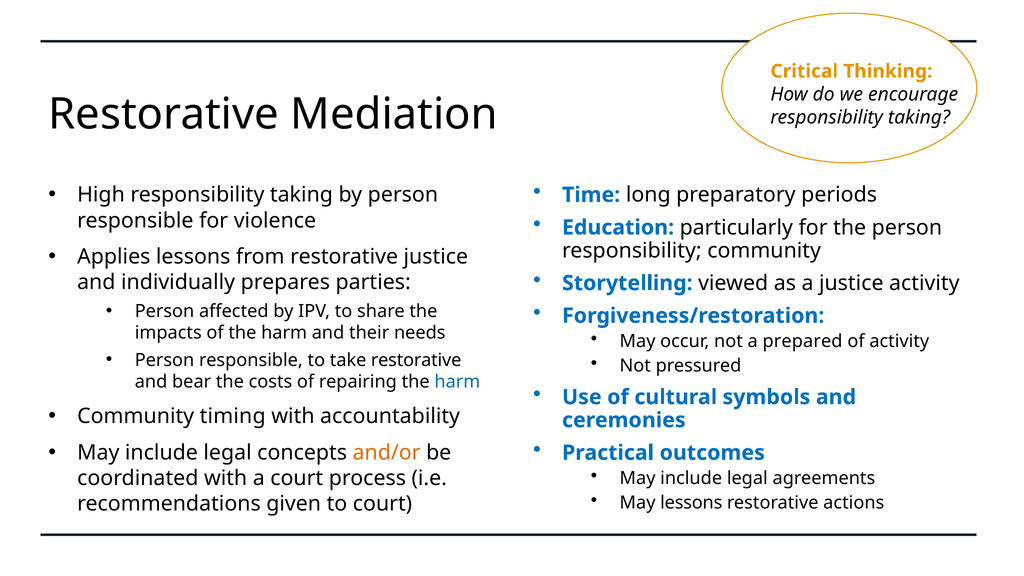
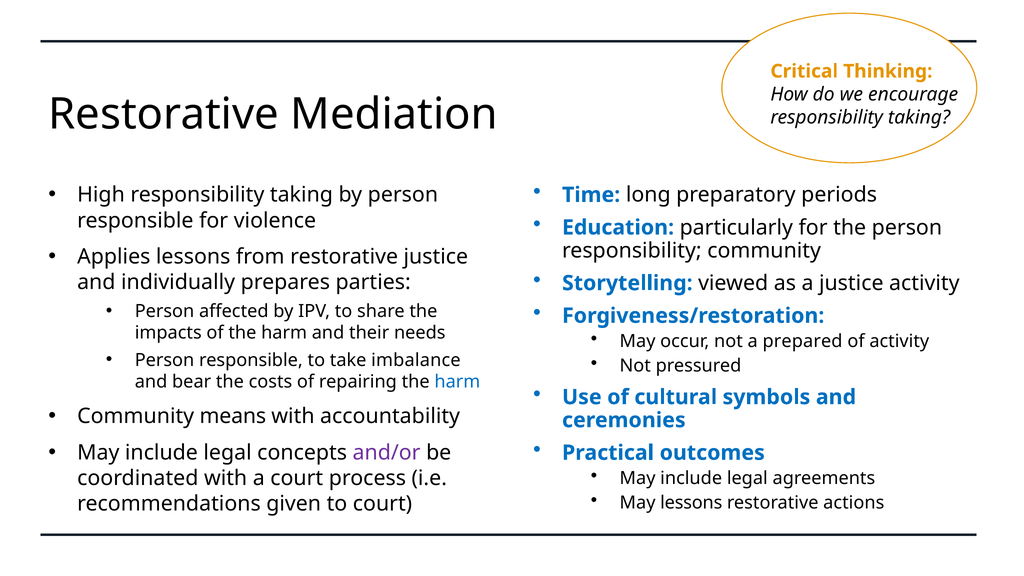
take restorative: restorative -> imbalance (416, 360)
timing: timing -> means (233, 416)
and/or colour: orange -> purple (387, 453)
